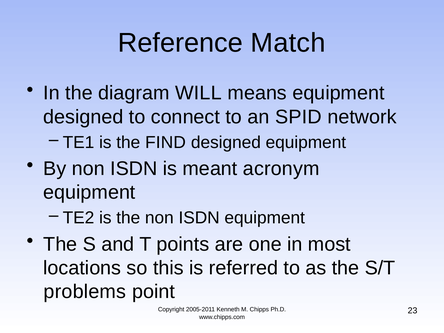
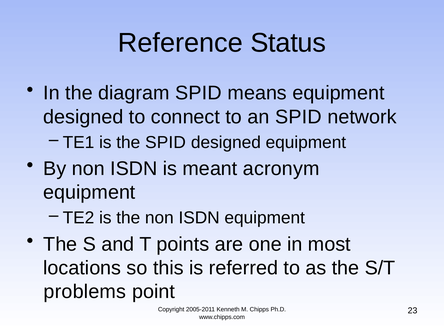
Match: Match -> Status (288, 43)
diagram WILL: WILL -> SPID (198, 93)
the FIND: FIND -> SPID (165, 142)
